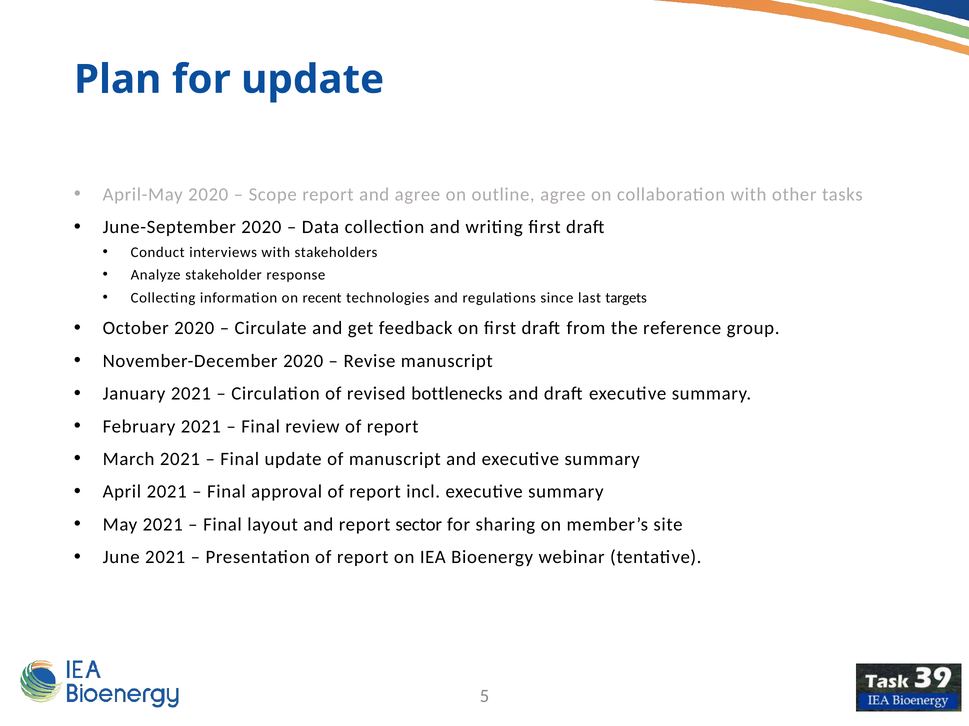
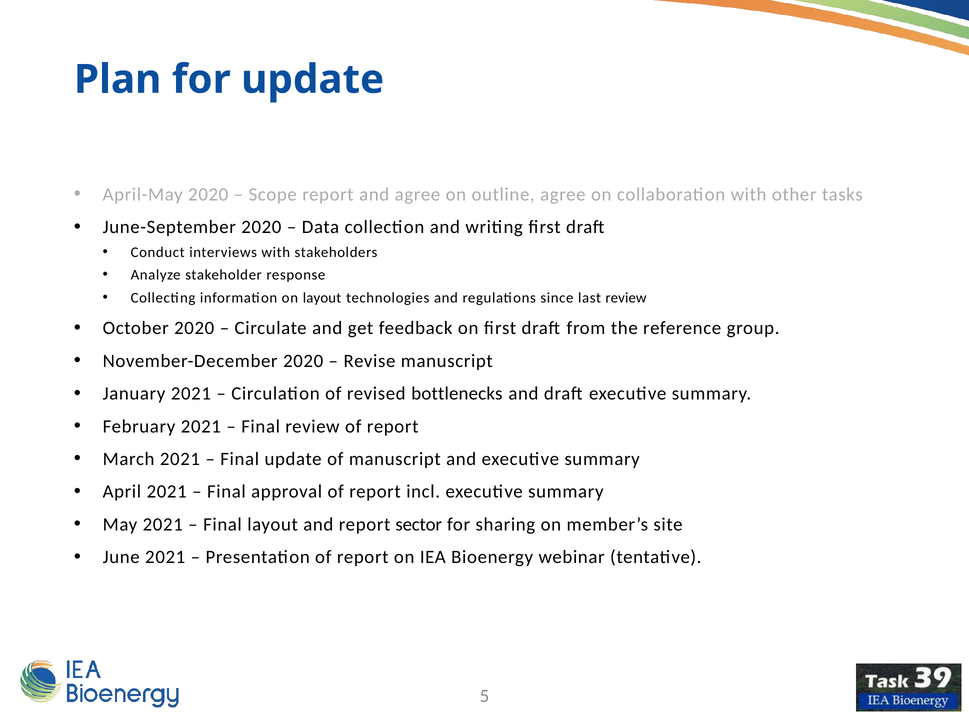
on recent: recent -> layout (322, 298)
last targets: targets -> review (626, 298)
